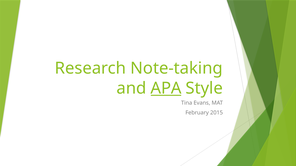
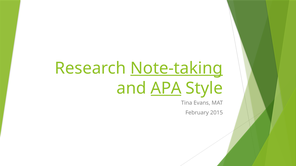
Note-taking underline: none -> present (177, 68)
